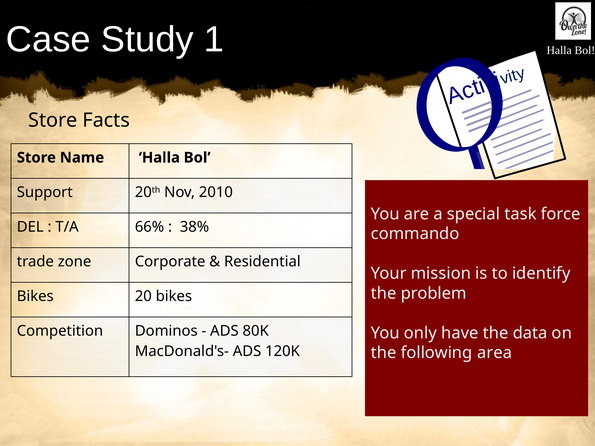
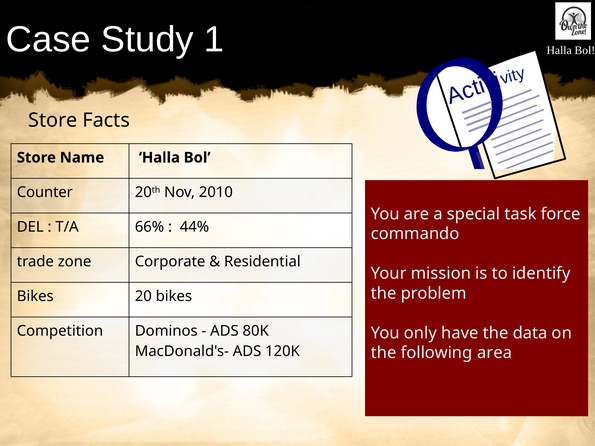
Support: Support -> Counter (45, 192)
38%: 38% -> 44% (194, 227)
